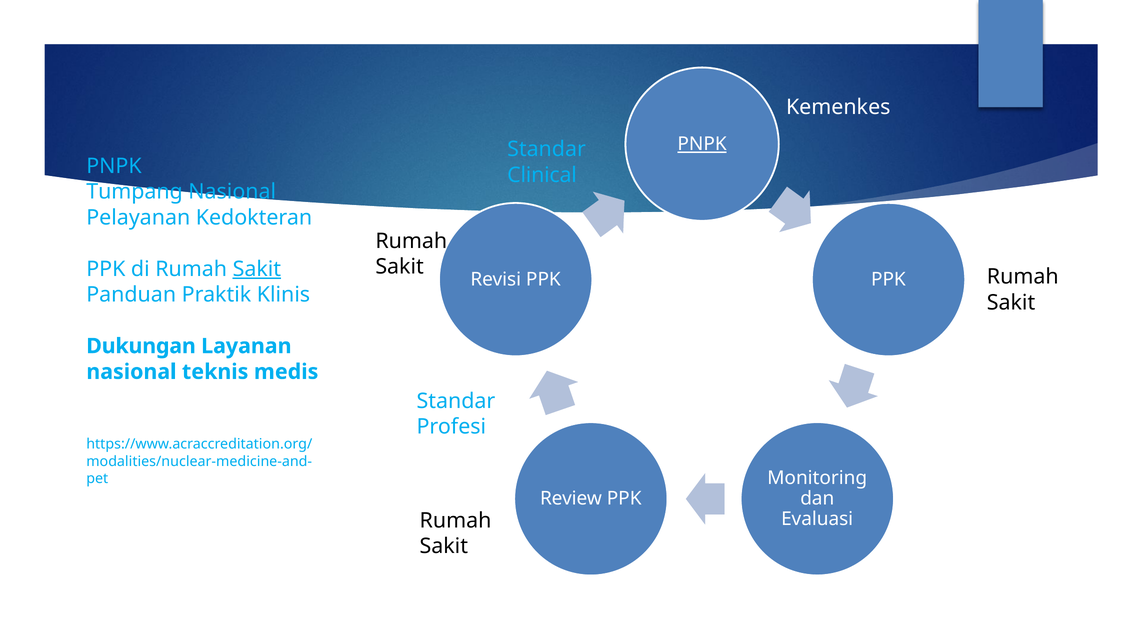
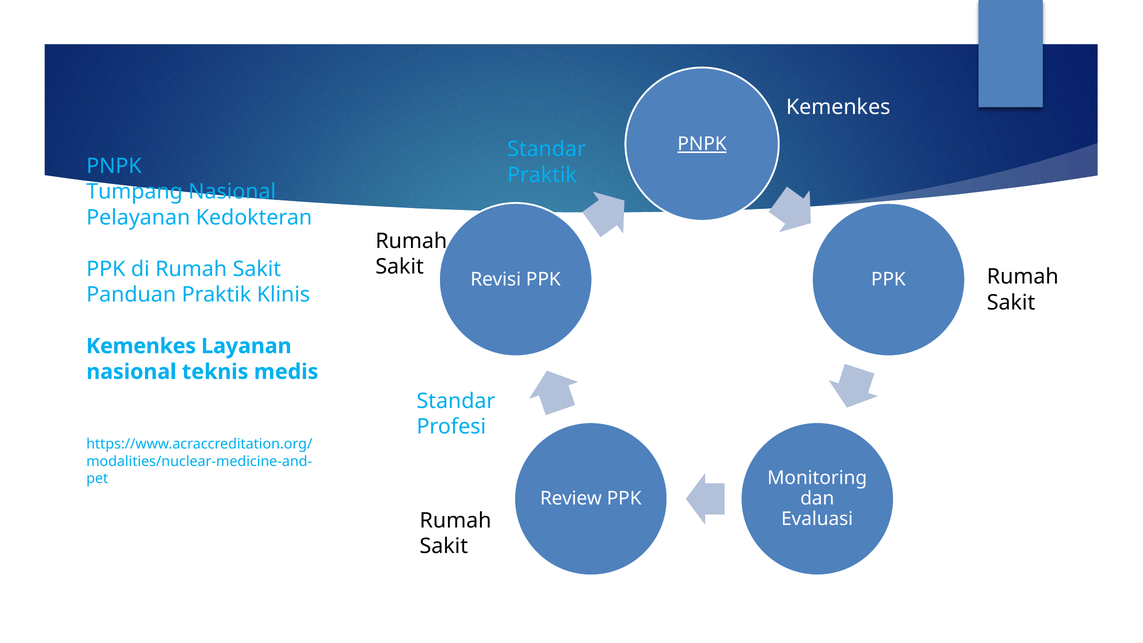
Clinical: Clinical -> Praktik (542, 175)
Sakit underline: present -> none (257, 269)
Dukungan: Dukungan -> Kemenkes (141, 346)
